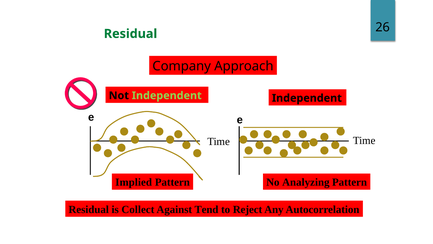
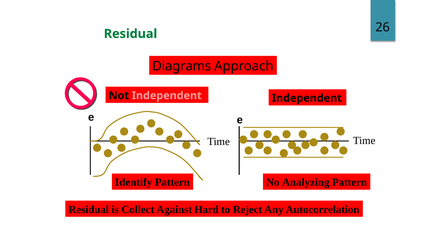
Company: Company -> Diagrams (182, 66)
Independent colour: light green -> pink (167, 95)
Implied: Implied -> Identify (134, 182)
Tend: Tend -> Hard (207, 209)
